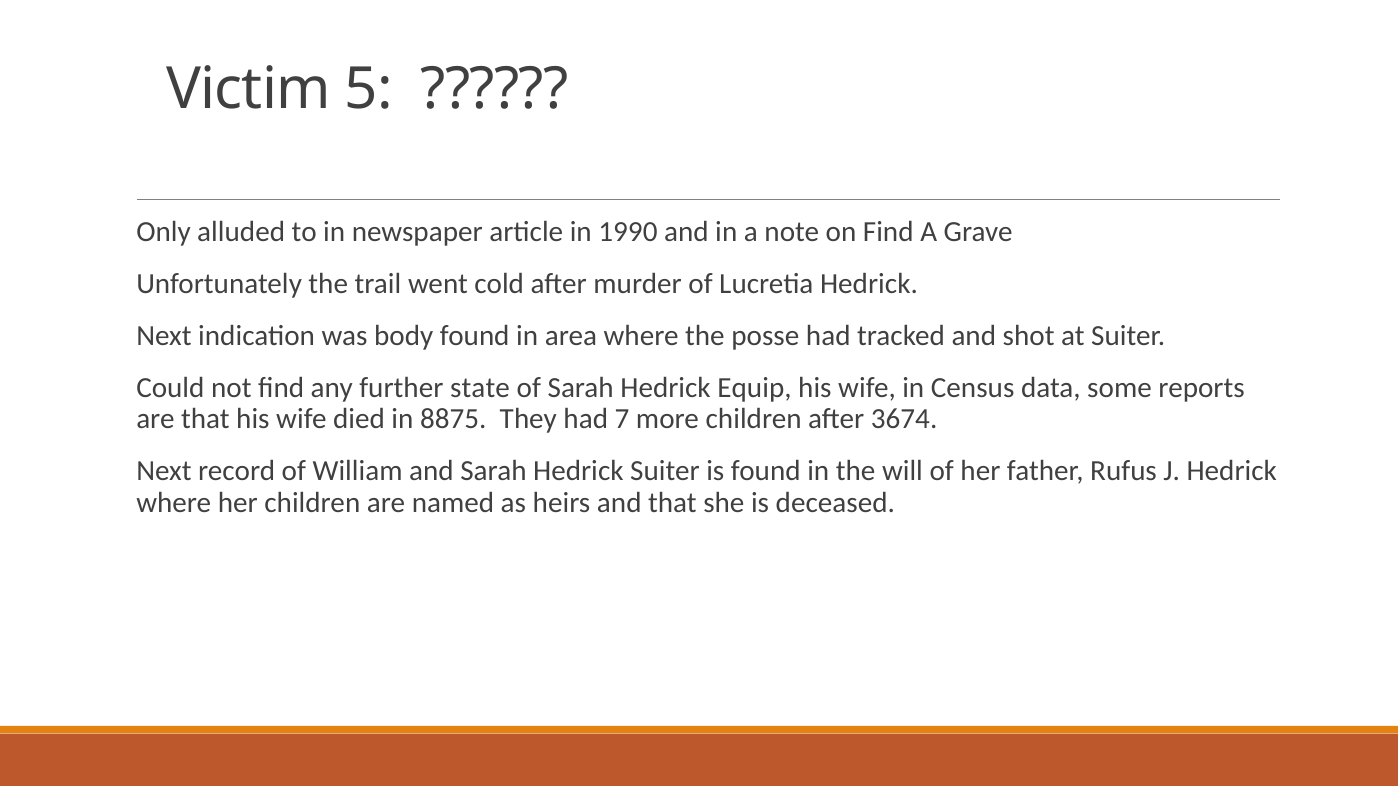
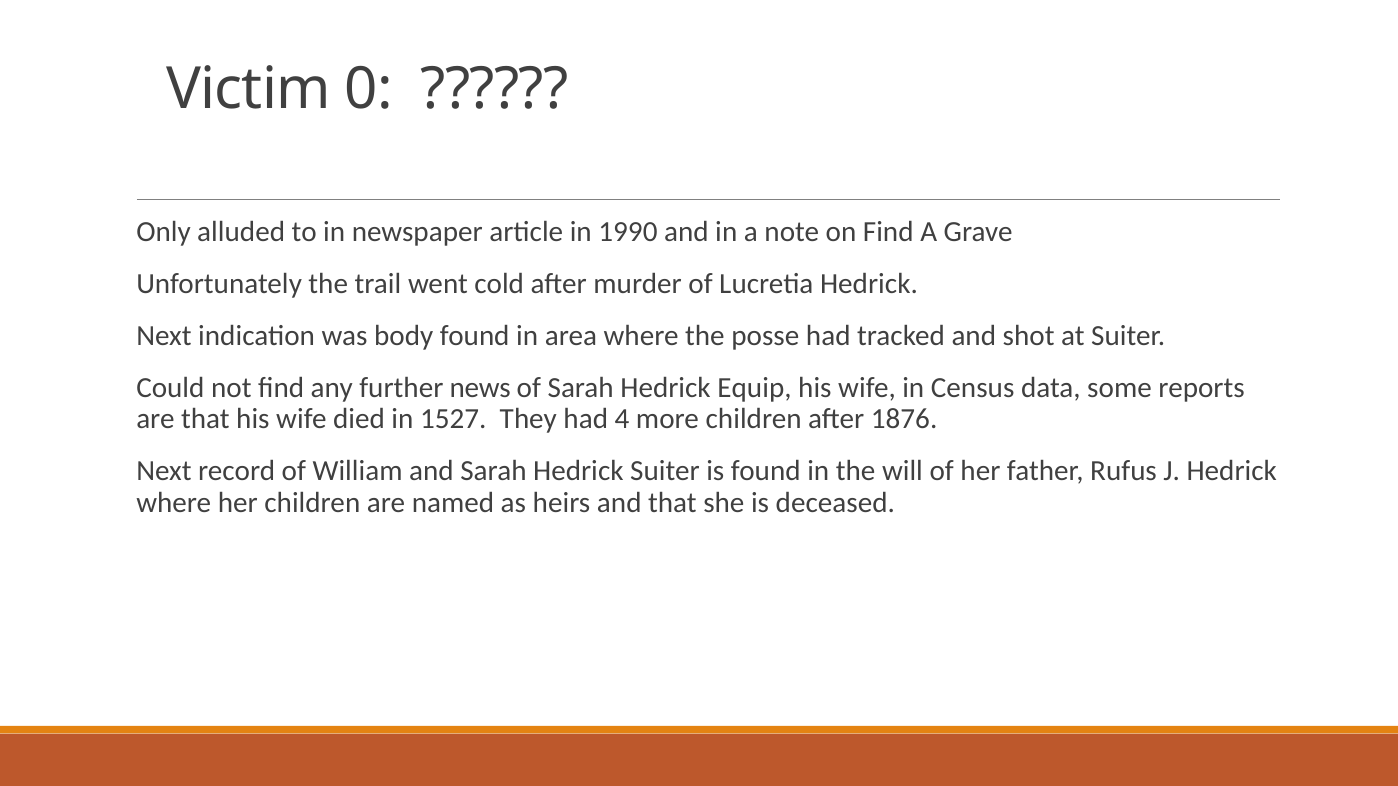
5: 5 -> 0 (369, 89)
state: state -> news (480, 388)
8875: 8875 -> 1527 (453, 419)
7: 7 -> 4 (622, 419)
3674: 3674 -> 1876 (904, 419)
